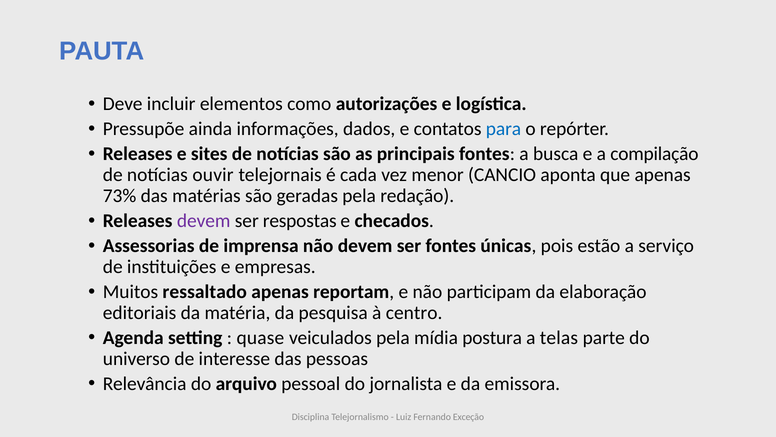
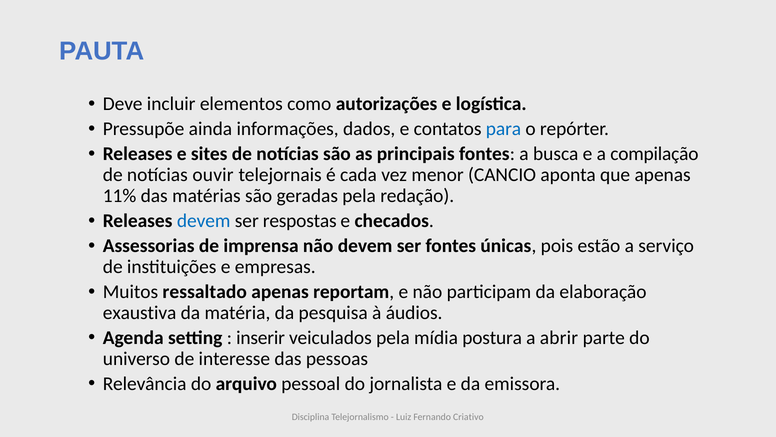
73%: 73% -> 11% (120, 196)
devem colour: purple -> blue (204, 221)
editoriais: editoriais -> exaustiva (140, 312)
centro: centro -> áudios (414, 312)
quase: quase -> inserir (261, 337)
telas: telas -> abrir (559, 337)
Exceção: Exceção -> Criativo (468, 417)
